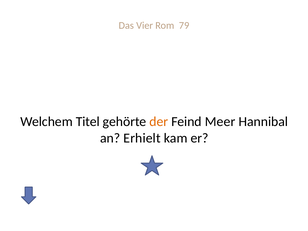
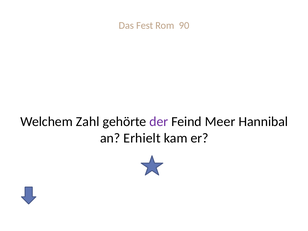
Vier: Vier -> Fest (145, 25)
79: 79 -> 90 (184, 25)
Titel: Titel -> Zahl (88, 122)
der colour: orange -> purple (159, 122)
